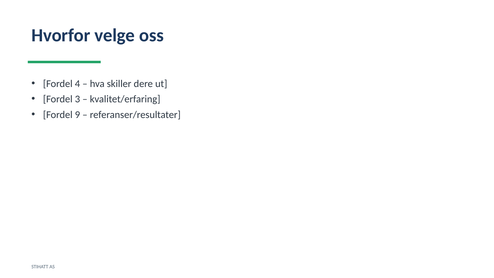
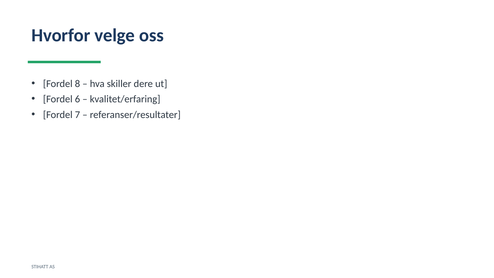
4: 4 -> 8 (77, 84)
3: 3 -> 6 (77, 99)
9: 9 -> 7 (77, 115)
